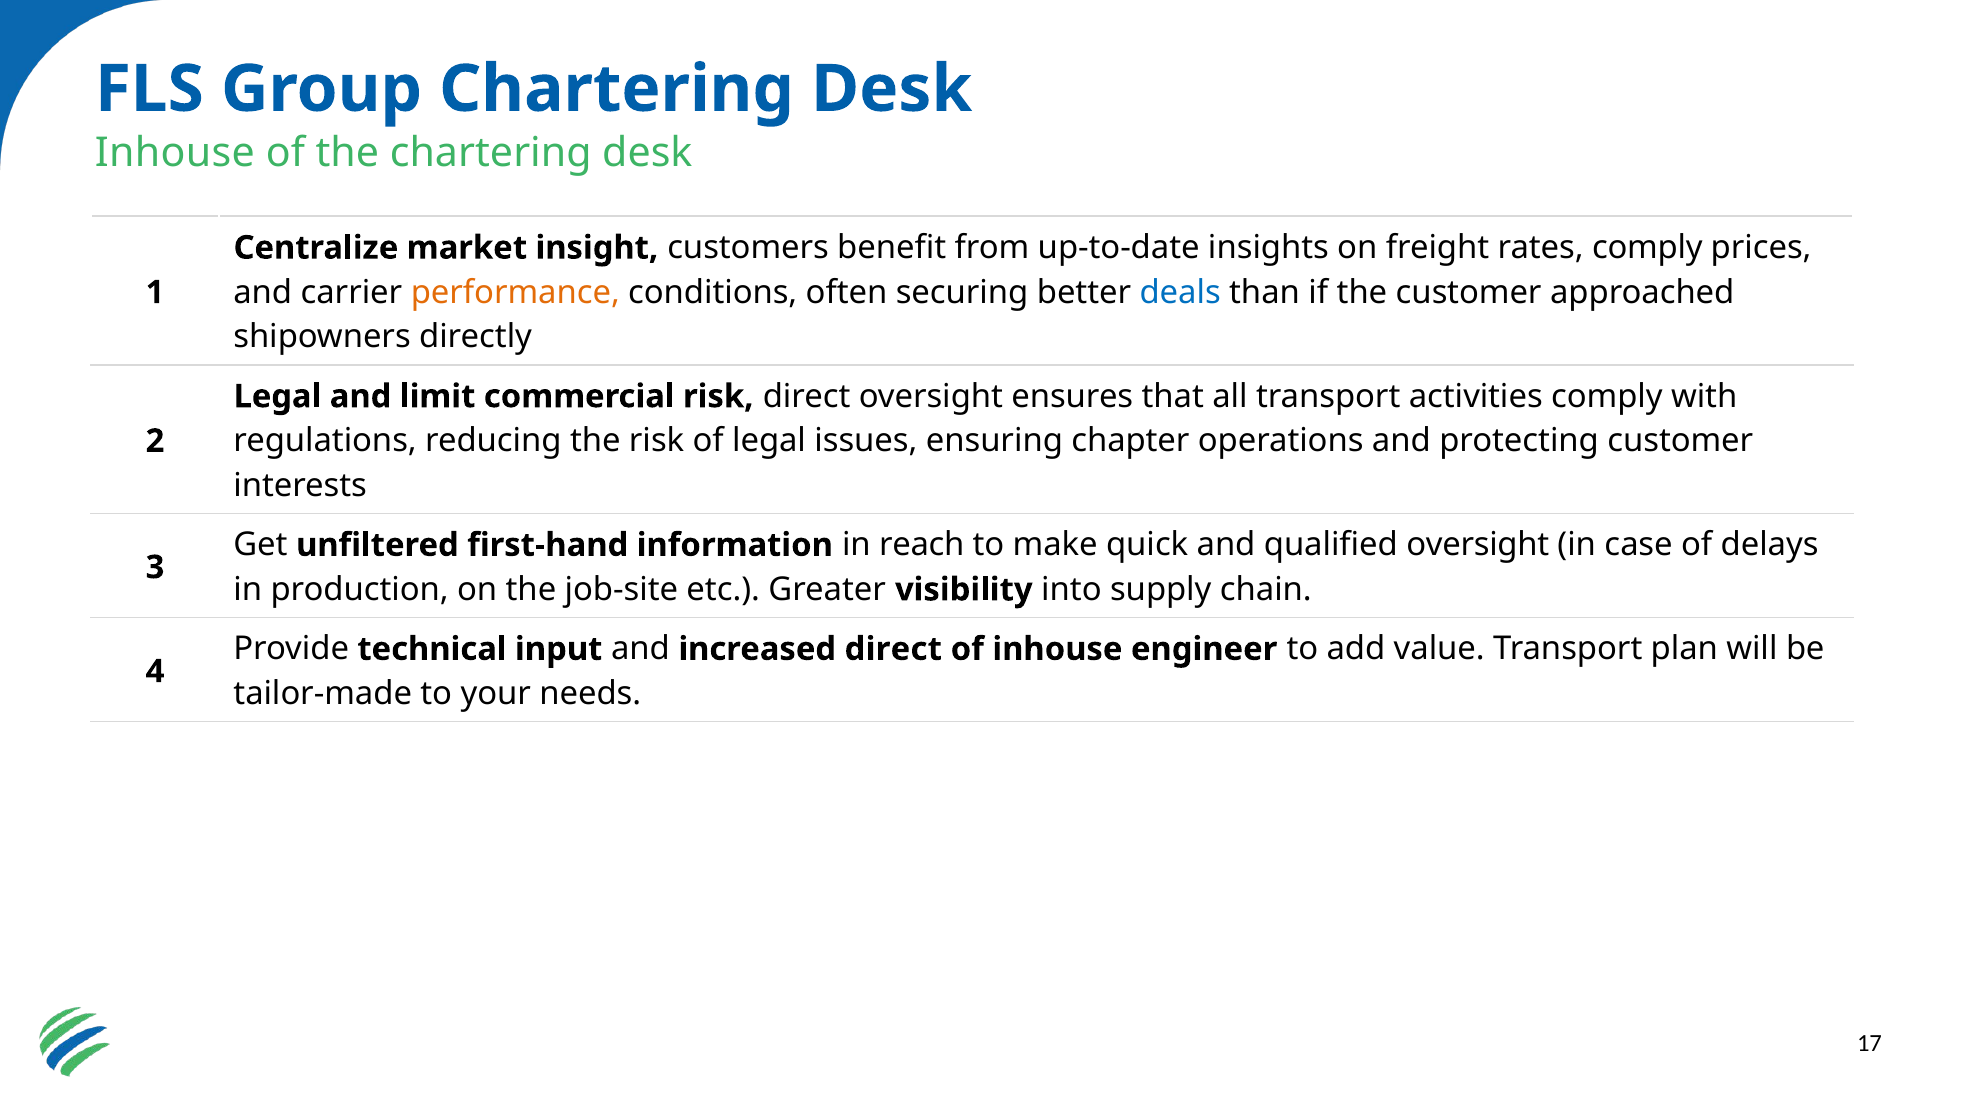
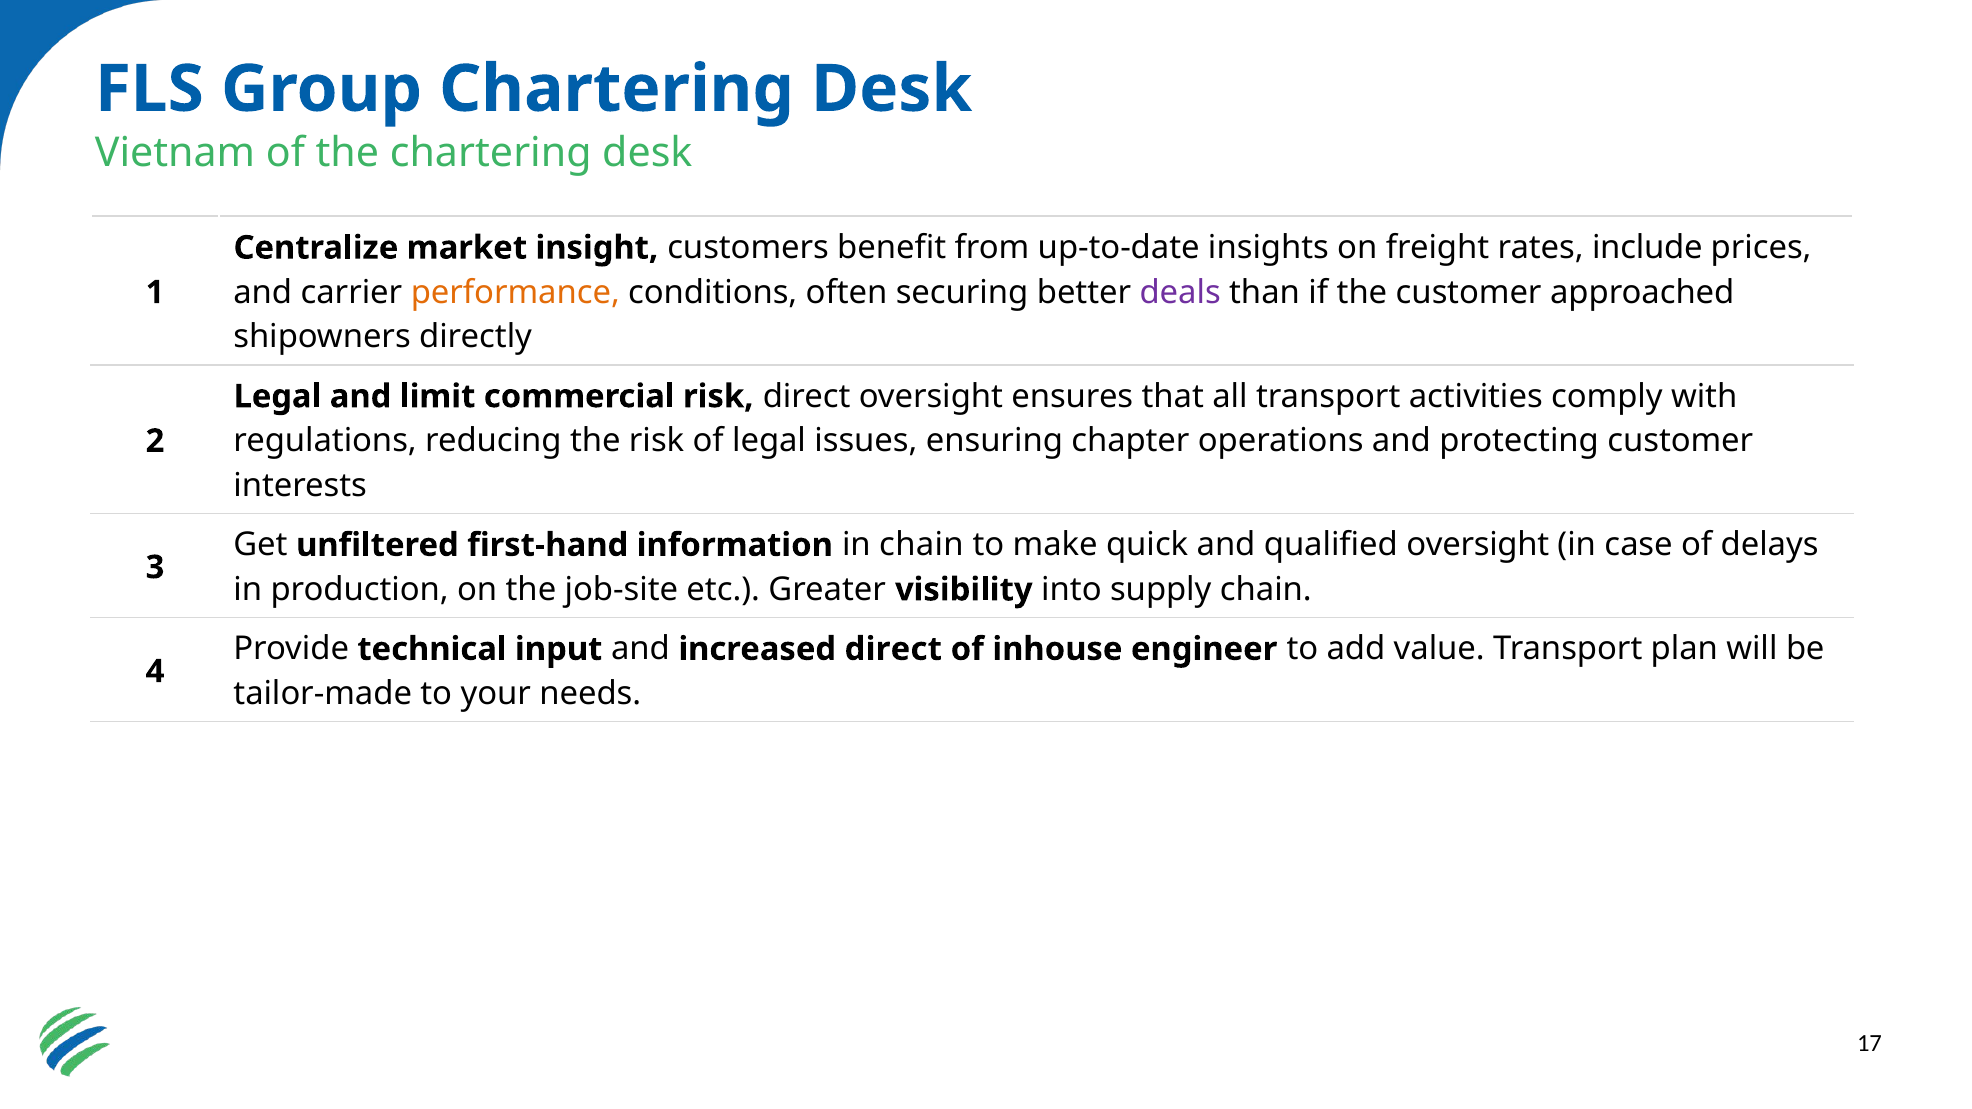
Inhouse: Inhouse -> Vietnam (175, 153)
rates comply: comply -> include (1647, 248)
deals colour: blue -> purple (1180, 292)
in reach: reach -> chain (921, 545)
